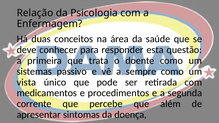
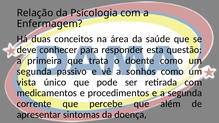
sistemas: sistemas -> segunda (34, 71)
sempre: sempre -> sonhos (141, 71)
